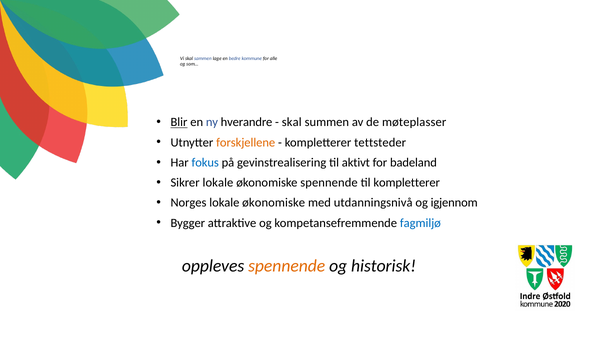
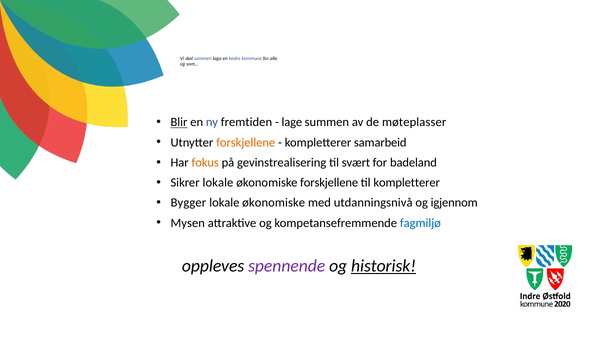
hverandre: hverandre -> fremtiden (246, 122)
skal: skal -> lage (292, 122)
tettsteder: tettsteder -> samarbeid (380, 142)
fokus colour: blue -> orange (205, 162)
aktivt: aktivt -> svært (356, 162)
økonomiske spennende: spennende -> forskjellene (329, 182)
Norges: Norges -> Bygger (188, 203)
Bygger: Bygger -> Mysen (188, 223)
spennende colour: orange -> purple (287, 266)
historisk underline: none -> present (384, 266)
